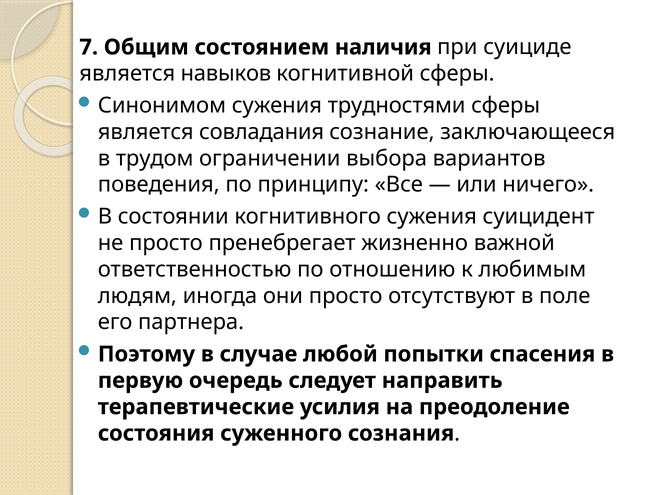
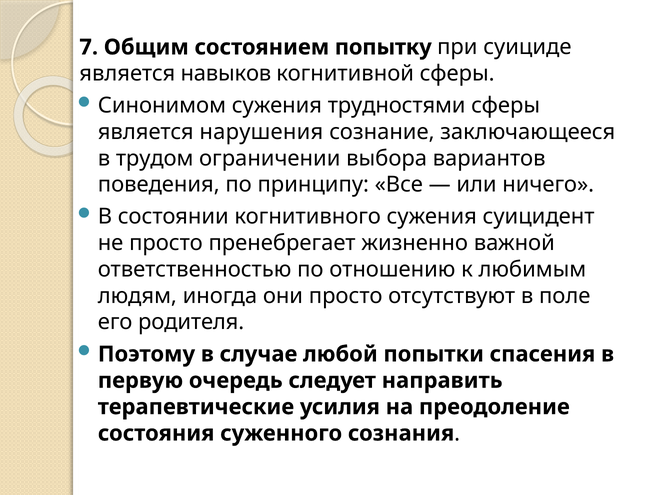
наличия: наличия -> попытку (383, 47)
совладания: совладания -> нарушения (261, 132)
партнера: партнера -> родителя (191, 322)
